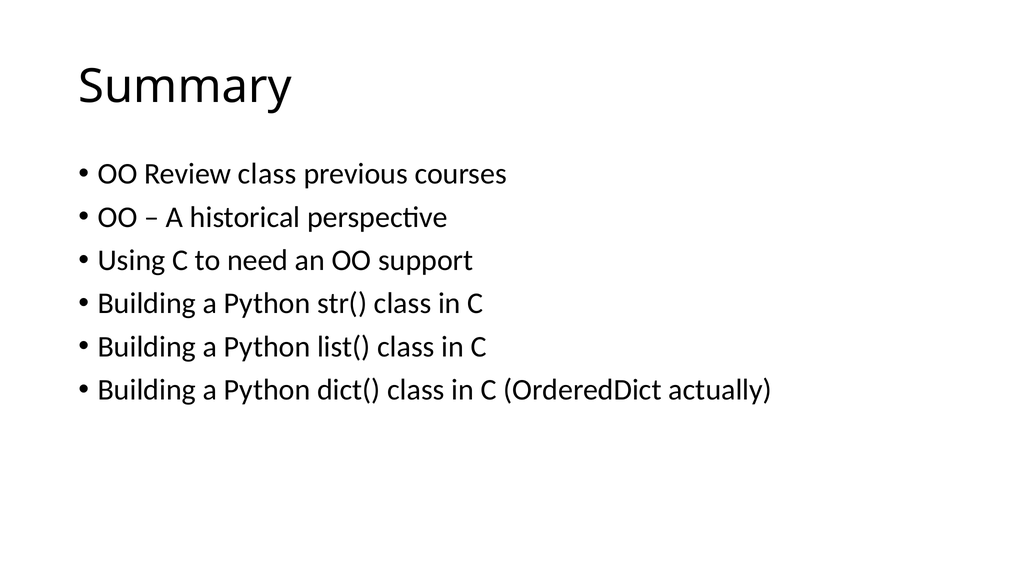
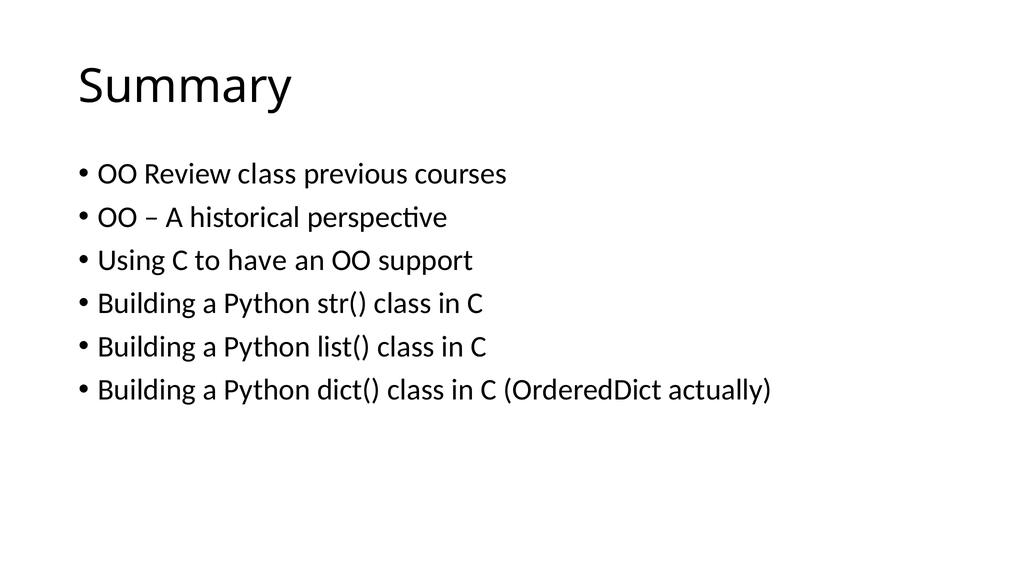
need: need -> have (258, 260)
